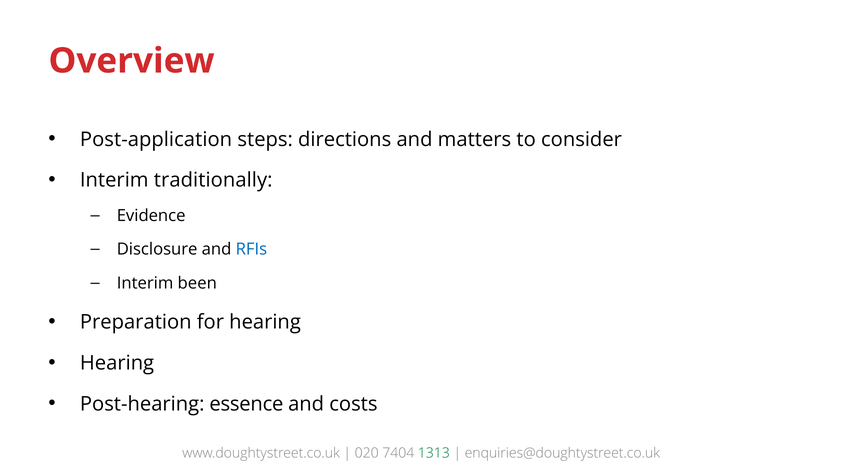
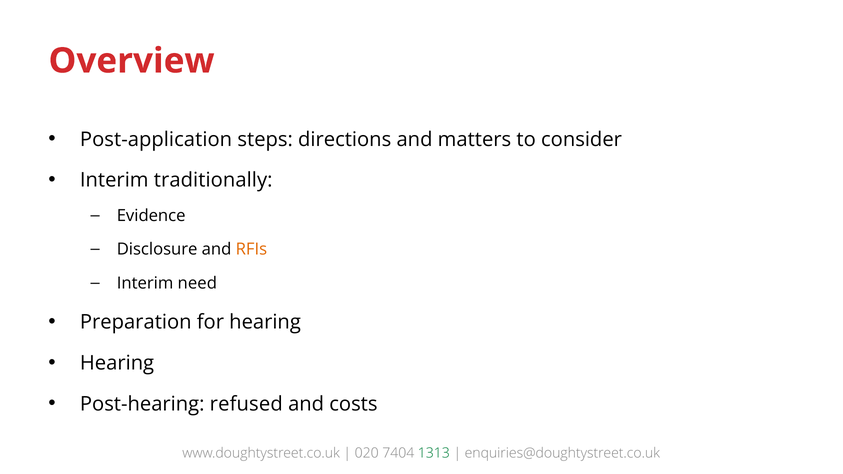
RFIs colour: blue -> orange (251, 250)
been: been -> need (197, 283)
essence: essence -> refused (246, 404)
